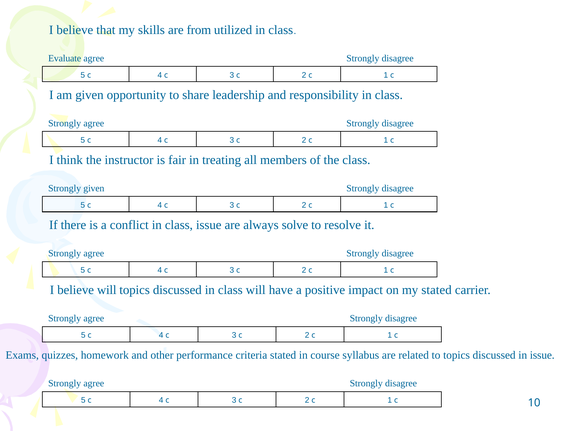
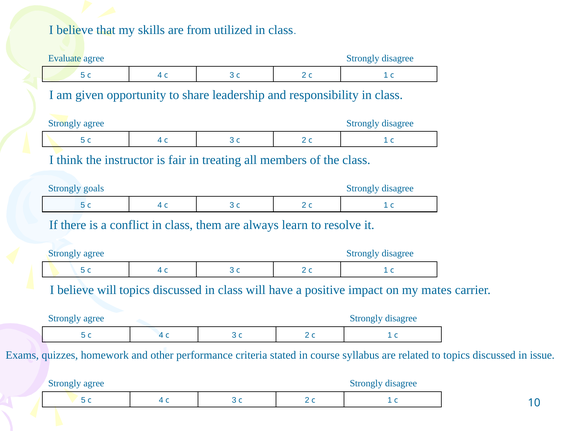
Strongly given: given -> goals (94, 188)
class issue: issue -> them (209, 225)
solve: solve -> learn (295, 225)
my stated: stated -> mates (437, 290)
